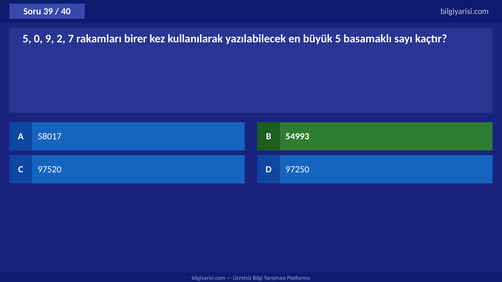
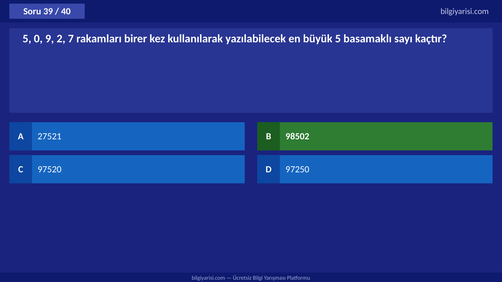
58017: 58017 -> 27521 (50, 137)
54993: 54993 -> 98502 (297, 137)
